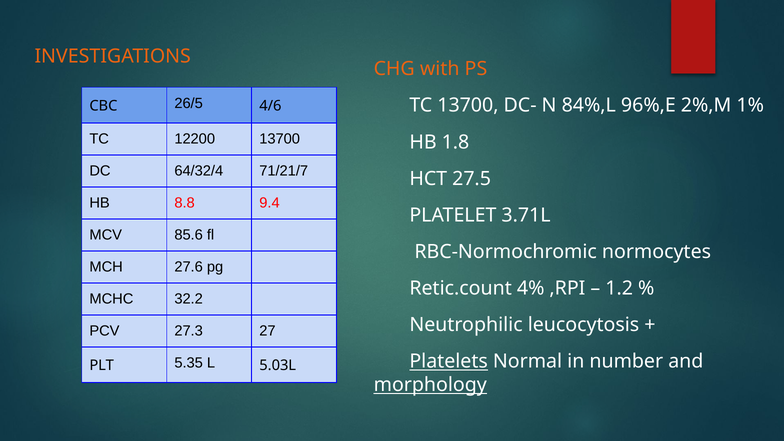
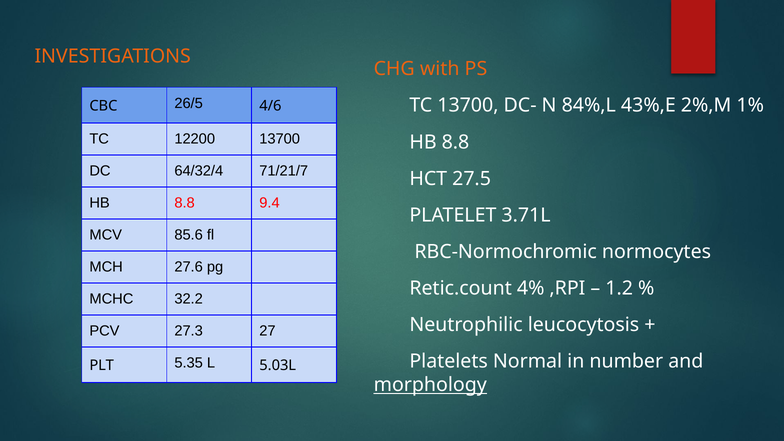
96%,E: 96%,E -> 43%,E (648, 105)
1.8: 1.8 -> 8.8 (455, 142)
Platelets underline: present -> none (449, 362)
